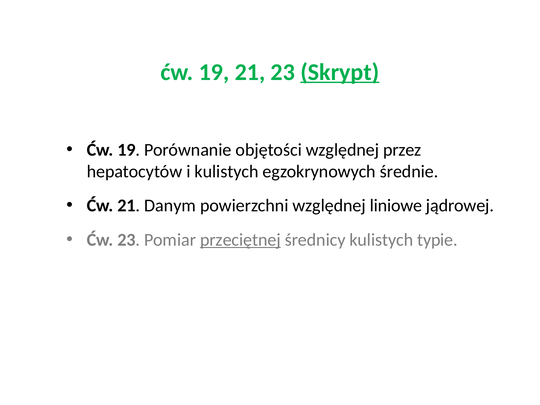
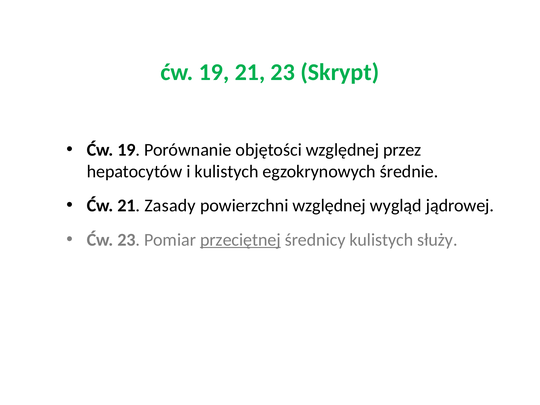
Skrypt underline: present -> none (340, 72)
Danym: Danym -> Zasady (170, 206)
liniowe: liniowe -> wygląd (396, 206)
typie: typie -> służy (437, 240)
